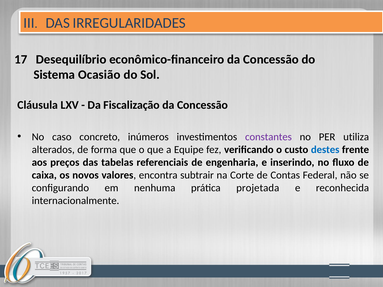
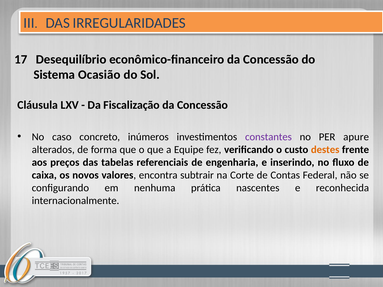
utiliza: utiliza -> apure (356, 137)
destes colour: blue -> orange (325, 150)
projetada: projetada -> nascentes (258, 188)
